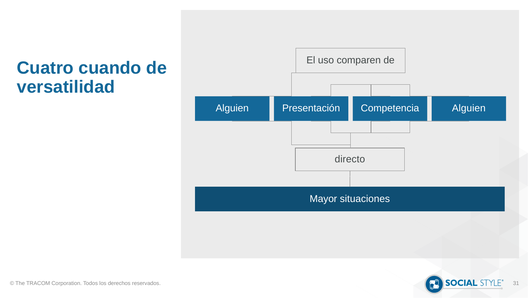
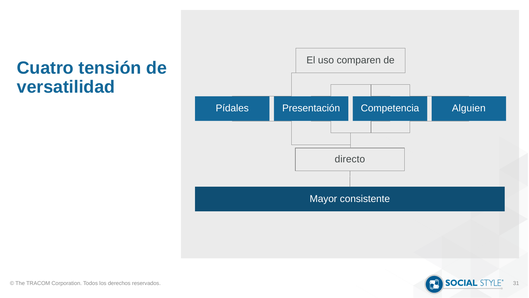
cuando: cuando -> tensión (110, 68)
Alguien: Alguien -> Pídales (232, 108)
situaciones: situaciones -> consistente (365, 198)
